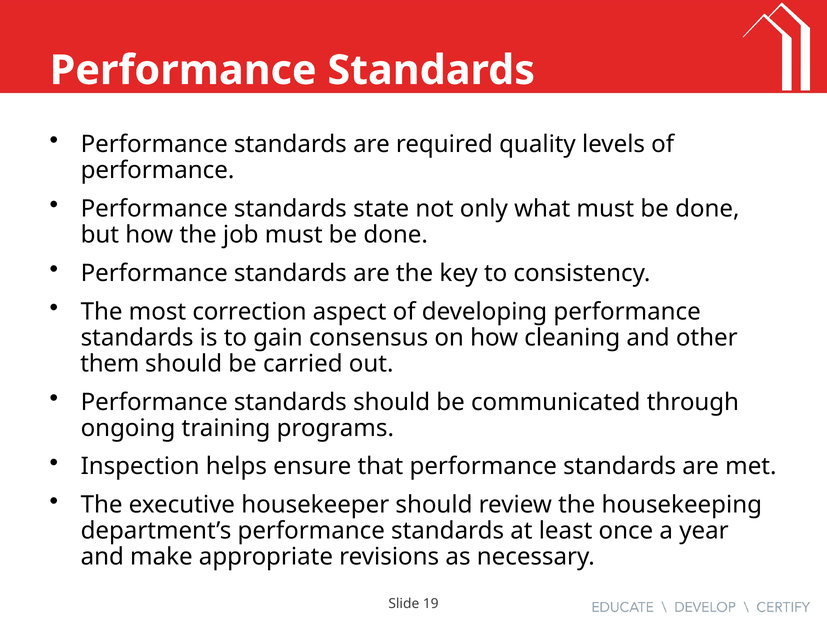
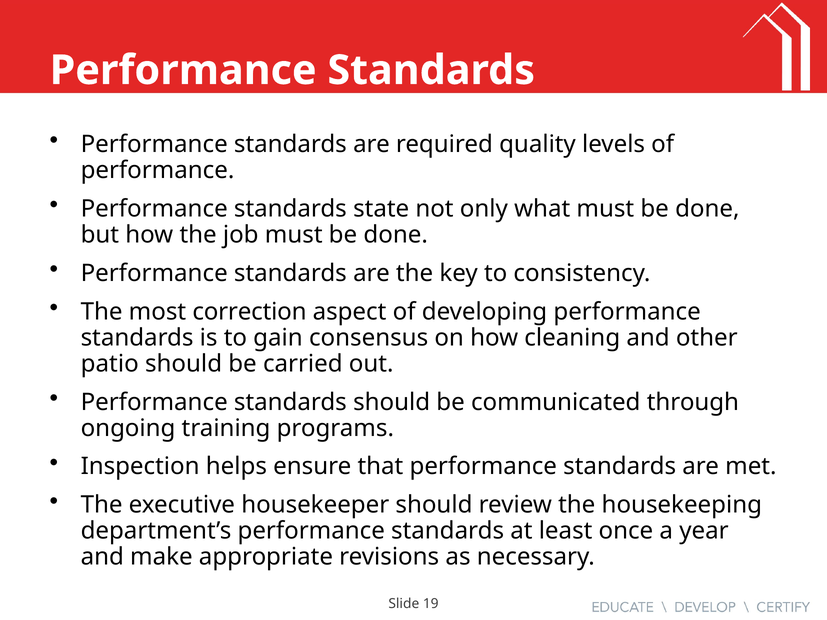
them: them -> patio (110, 364)
